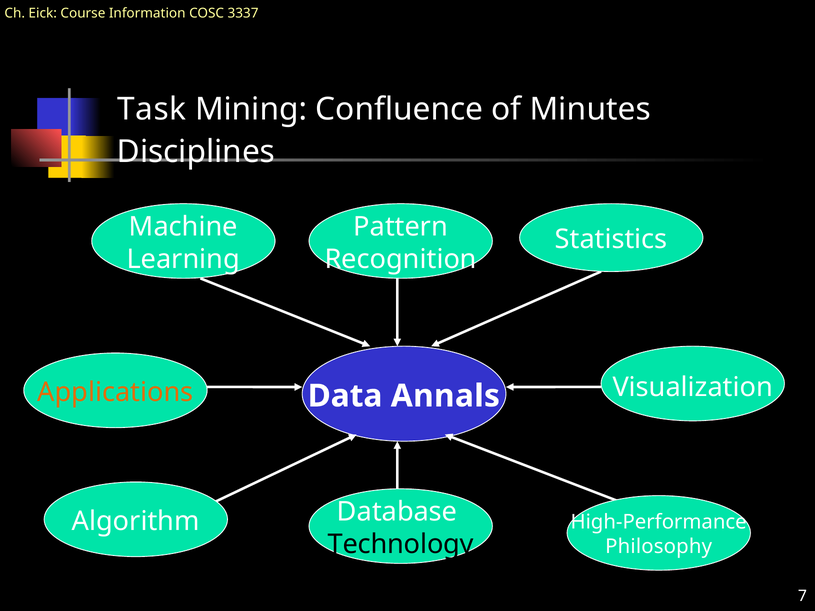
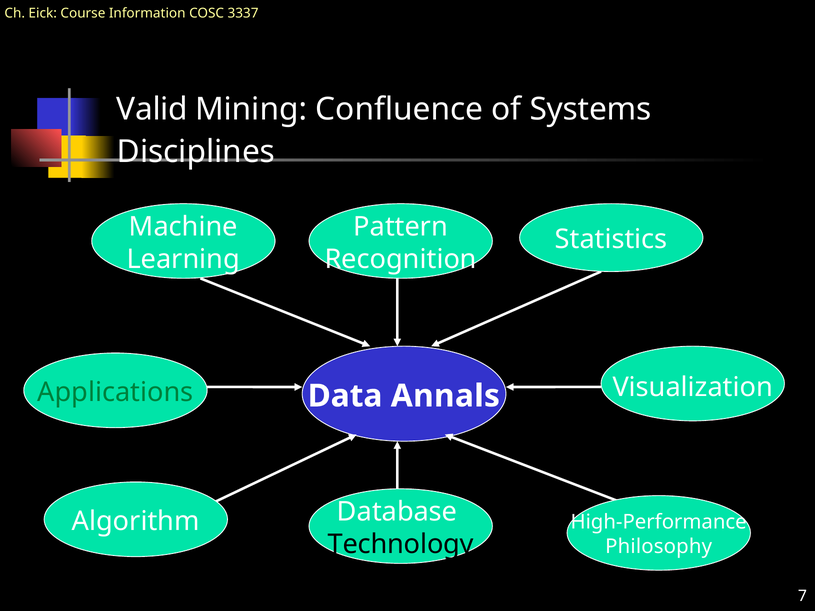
Task: Task -> Valid (152, 109)
Minutes: Minutes -> Systems (590, 109)
Applications colour: orange -> green (115, 392)
